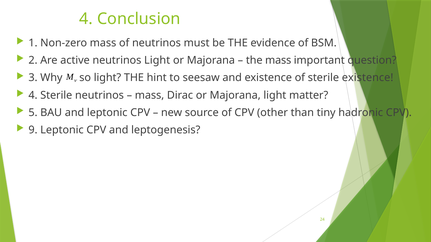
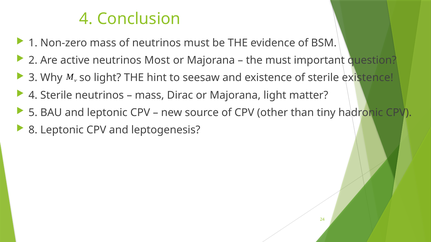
neutrinos Light: Light -> Most (157, 60)
the mass: mass -> must (278, 60)
9: 9 -> 8 (33, 130)
